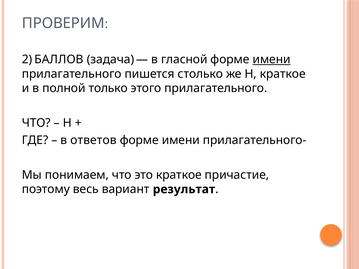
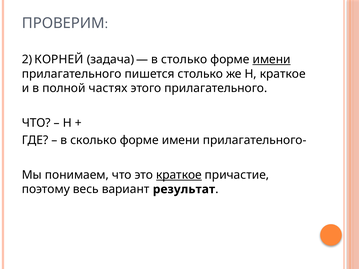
БАЛЛОВ: БАЛЛОВ -> КОРНЕЙ (59, 60)
в гласной: гласной -> столько (184, 60)
только: только -> частях (108, 88)
ответов: ответов -> сколько (93, 140)
краткое underline: none -> present (179, 175)
